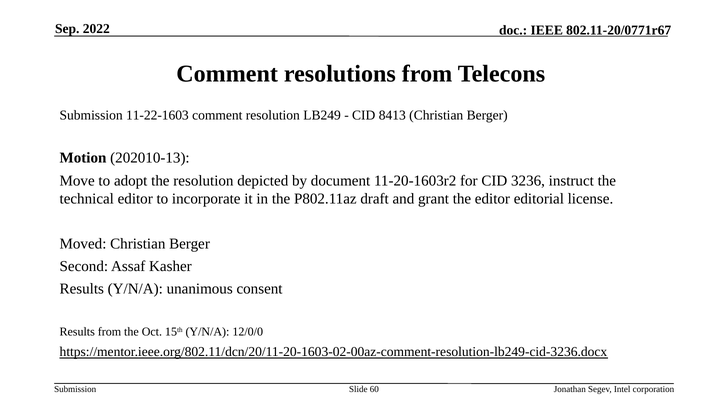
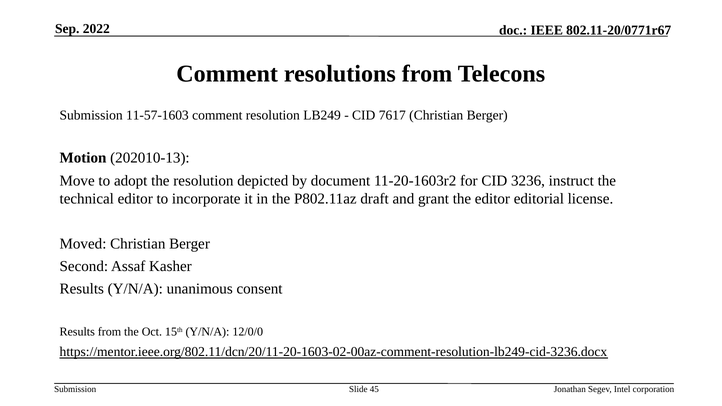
11-22-1603: 11-22-1603 -> 11-57-1603 (157, 115)
8413: 8413 -> 7617 (392, 115)
60: 60 -> 45 (374, 390)
